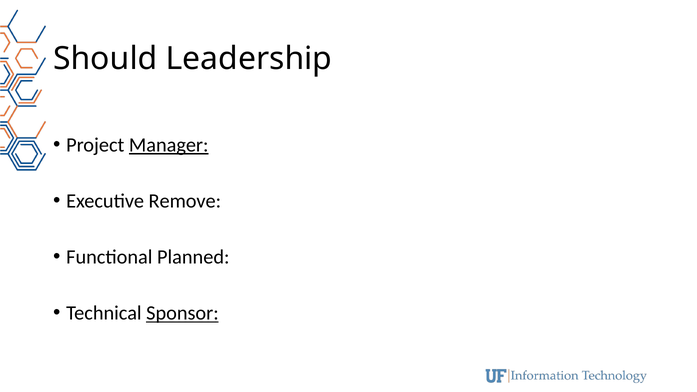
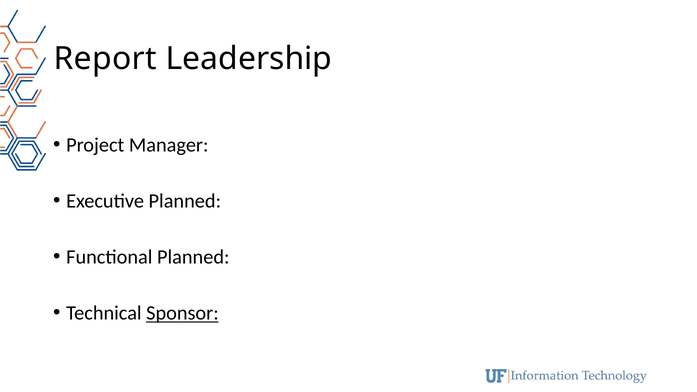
Should: Should -> Report (105, 59)
Manager underline: present -> none (169, 145)
Executive Remove: Remove -> Planned (185, 201)
